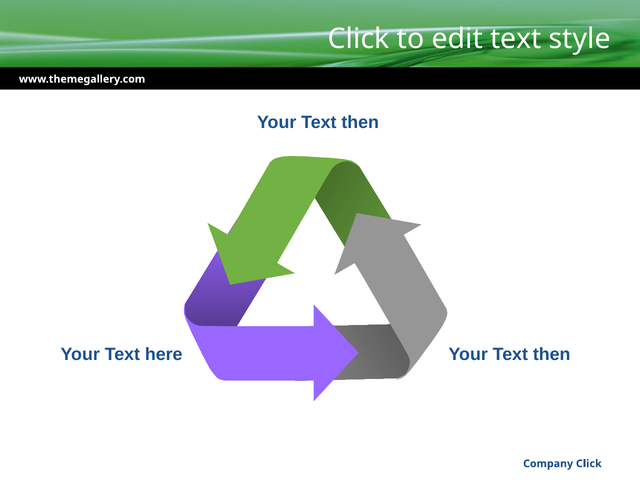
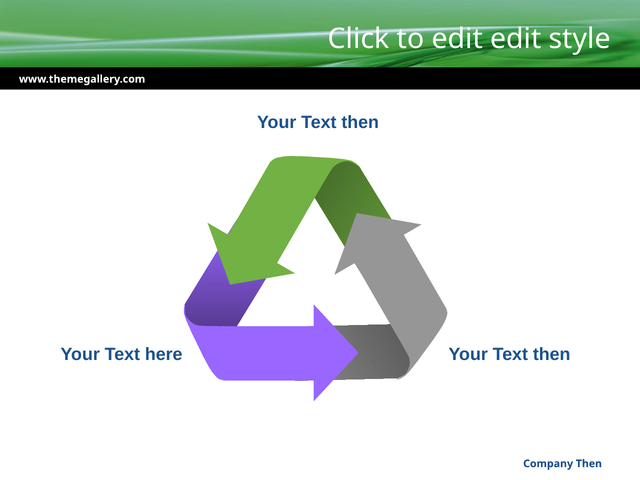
edit text: text -> edit (516, 39)
Company Click: Click -> Then (589, 464)
